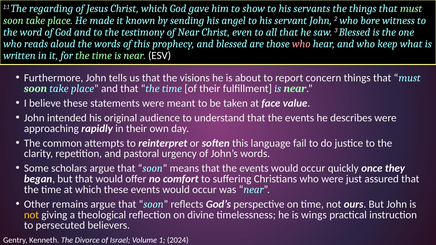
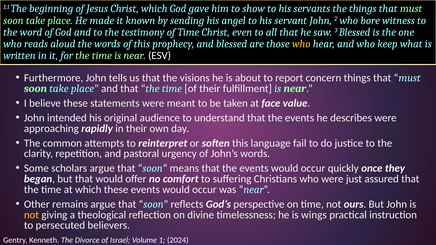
regarding: regarding -> beginning (51, 9)
of Near: Near -> Time (188, 32)
who colour: pink -> yellow (301, 44)
